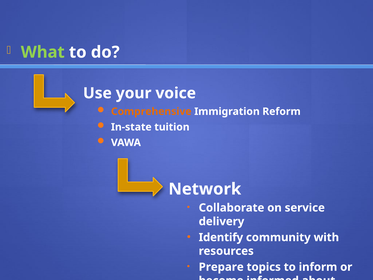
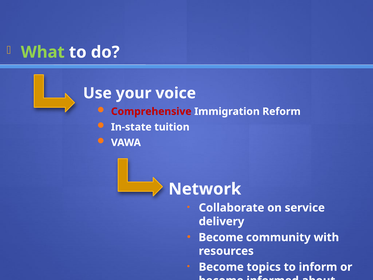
Comprehensive colour: orange -> red (151, 111)
Identify: Identify -> Become (221, 237)
Prepare: Prepare -> Become (221, 267)
